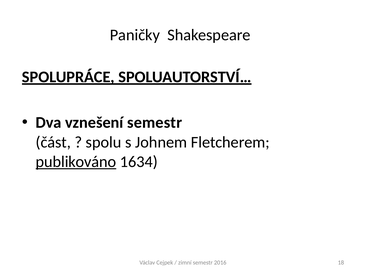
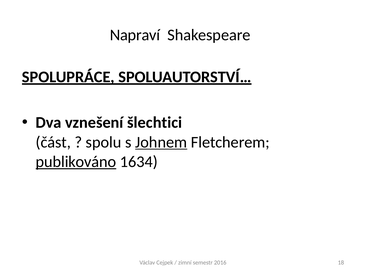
Paničky: Paničky -> Napraví (135, 35)
vznešení semestr: semestr -> šlechtici (155, 122)
Johnem underline: none -> present (161, 142)
